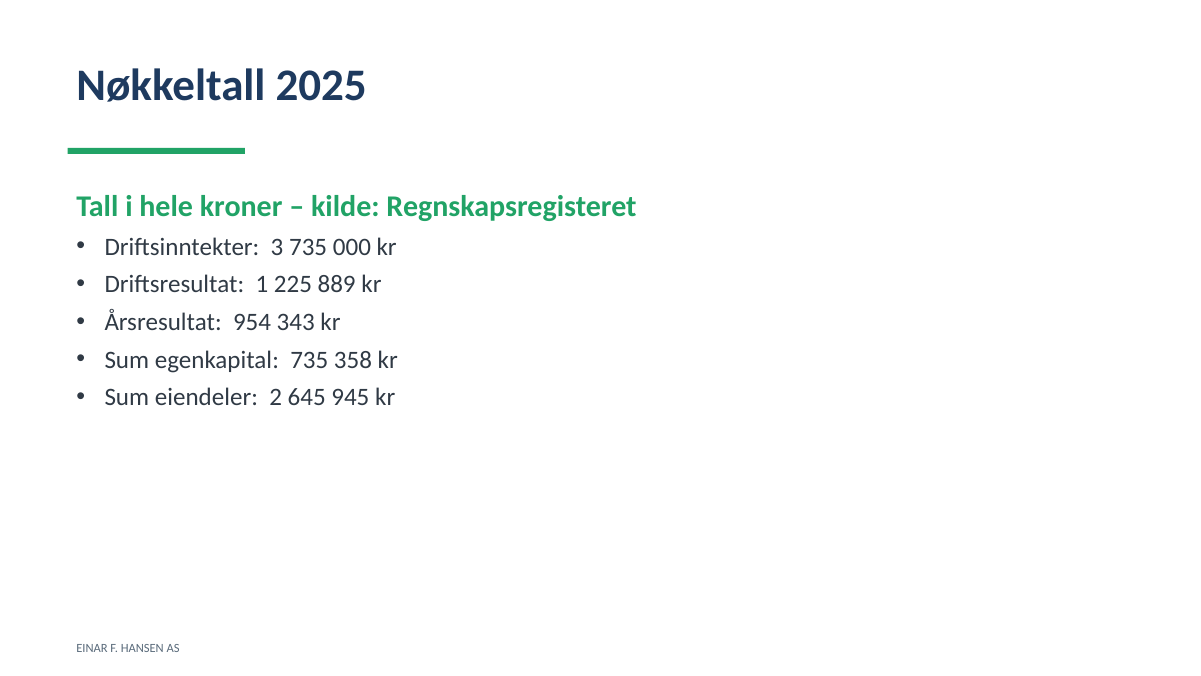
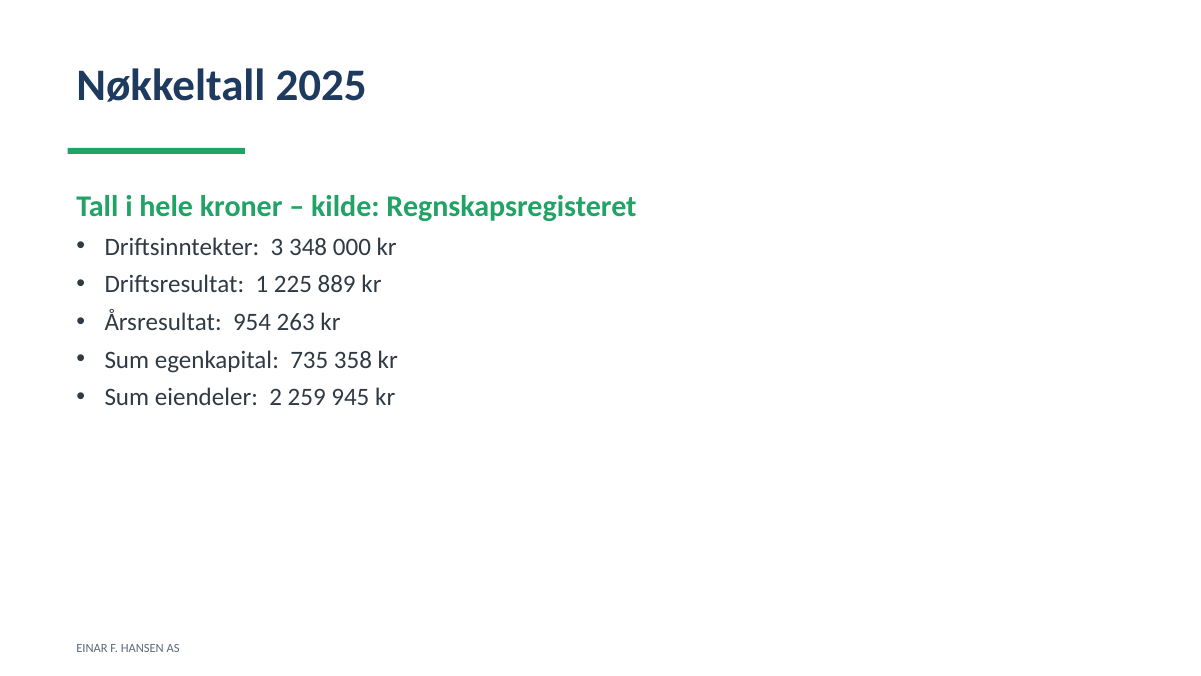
3 735: 735 -> 348 (308, 247)
343: 343 -> 263 (296, 322)
645: 645 -> 259 (307, 397)
